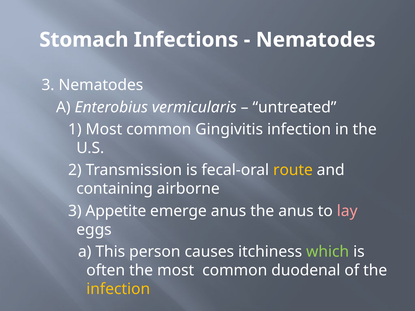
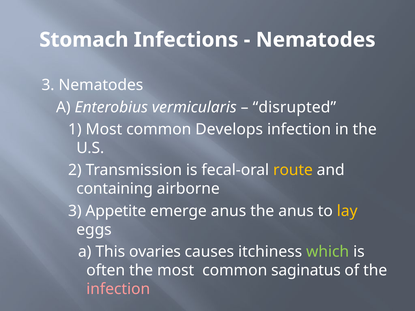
untreated: untreated -> disrupted (294, 107)
Gingivitis: Gingivitis -> Develops (229, 129)
lay colour: pink -> yellow (347, 211)
person: person -> ovaries (155, 252)
duodenal: duodenal -> saginatus (306, 271)
infection colour: yellow -> pink (118, 289)
